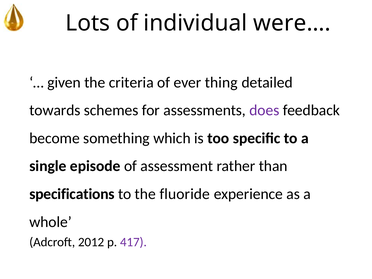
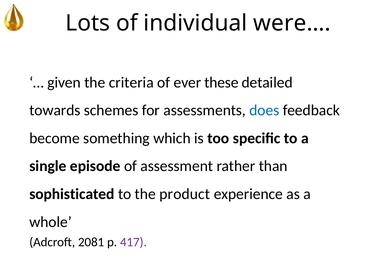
thing: thing -> these (221, 82)
does colour: purple -> blue (264, 110)
specifications: specifications -> sophisticated (72, 194)
fluoride: fluoride -> product (185, 194)
2012: 2012 -> 2081 (91, 242)
